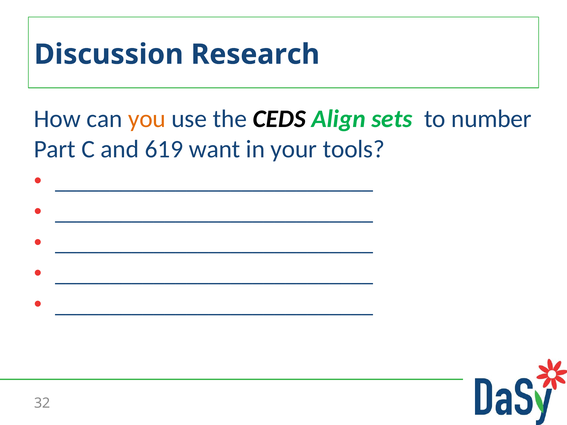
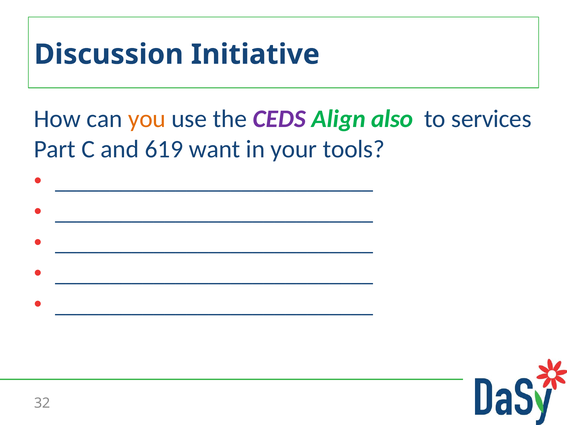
Research: Research -> Initiative (255, 54)
CEDS colour: black -> purple (279, 119)
sets: sets -> also (392, 119)
number: number -> services (491, 119)
